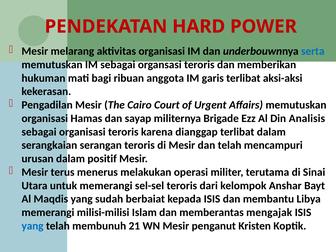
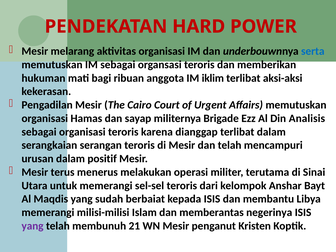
garis: garis -> iklim (213, 78)
mengajak: mengajak -> negerinya (269, 212)
yang colour: blue -> purple (33, 226)
